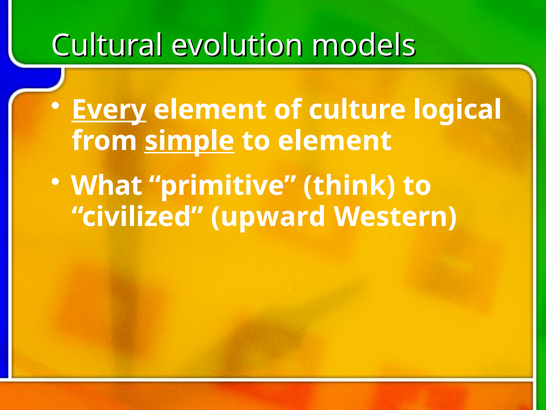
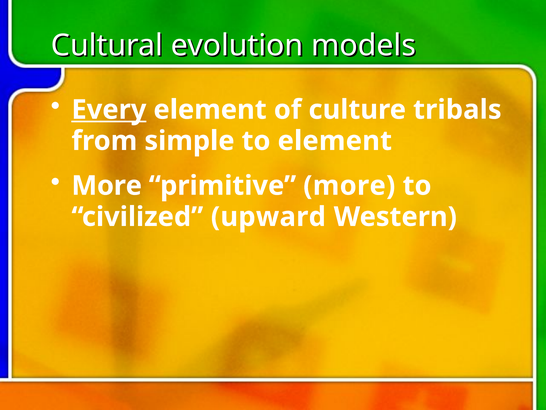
logical: logical -> tribals (457, 110)
simple underline: present -> none (189, 141)
What: What -> More (107, 186)
primitive think: think -> more (349, 186)
